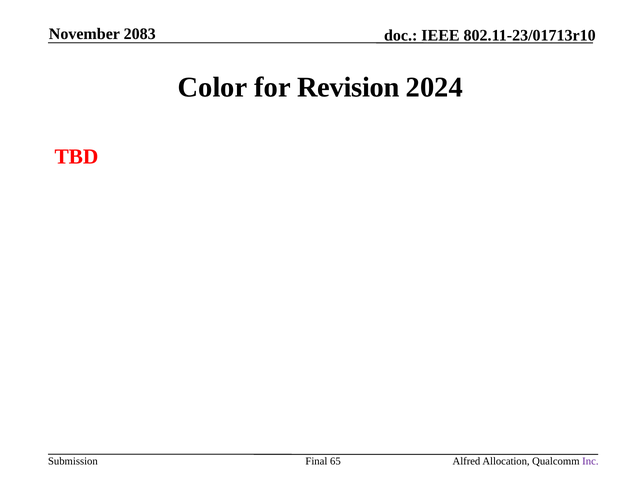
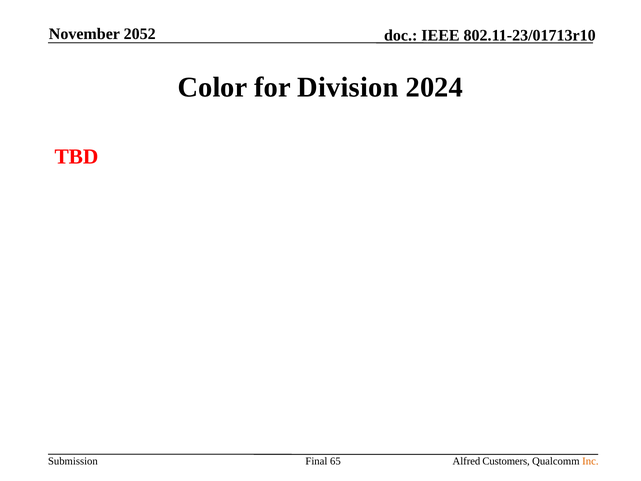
2083: 2083 -> 2052 (140, 34)
Revision: Revision -> Division (348, 87)
Allocation: Allocation -> Customers (506, 461)
Inc colour: purple -> orange (590, 461)
